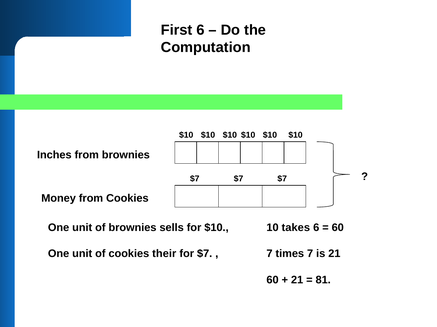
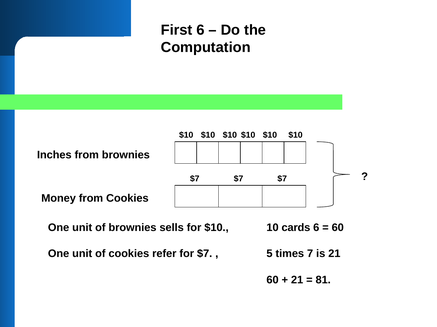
takes: takes -> cards (296, 228)
their: their -> refer (164, 254)
7: 7 -> 5 (270, 254)
